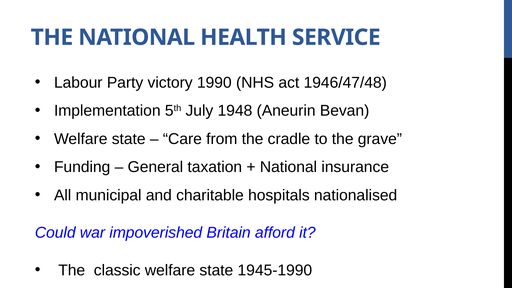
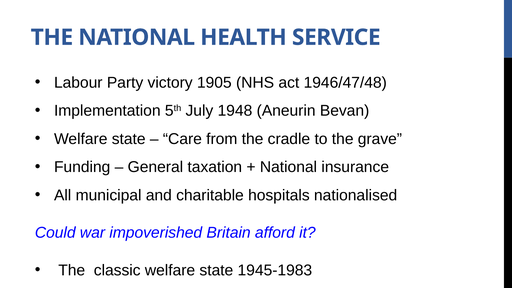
1990: 1990 -> 1905 (214, 83)
1945-1990: 1945-1990 -> 1945-1983 (275, 270)
